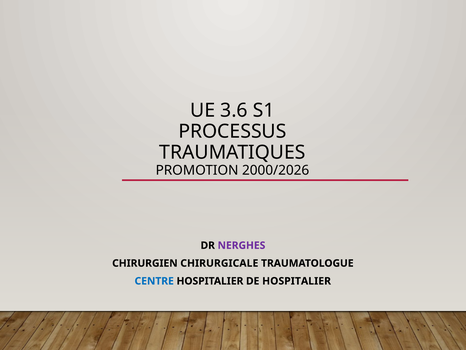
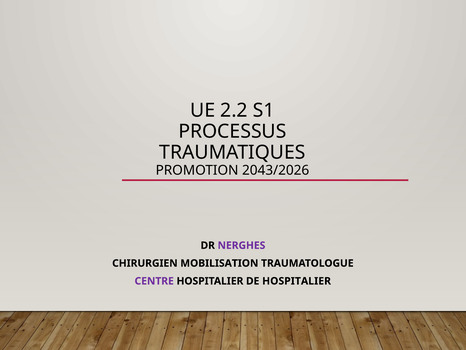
3.6: 3.6 -> 2.2 (234, 110)
2000/2026: 2000/2026 -> 2043/2026 (276, 170)
CHIRURGICALE: CHIRURGICALE -> MOBILISATION (219, 263)
CENTRE colour: blue -> purple (154, 281)
